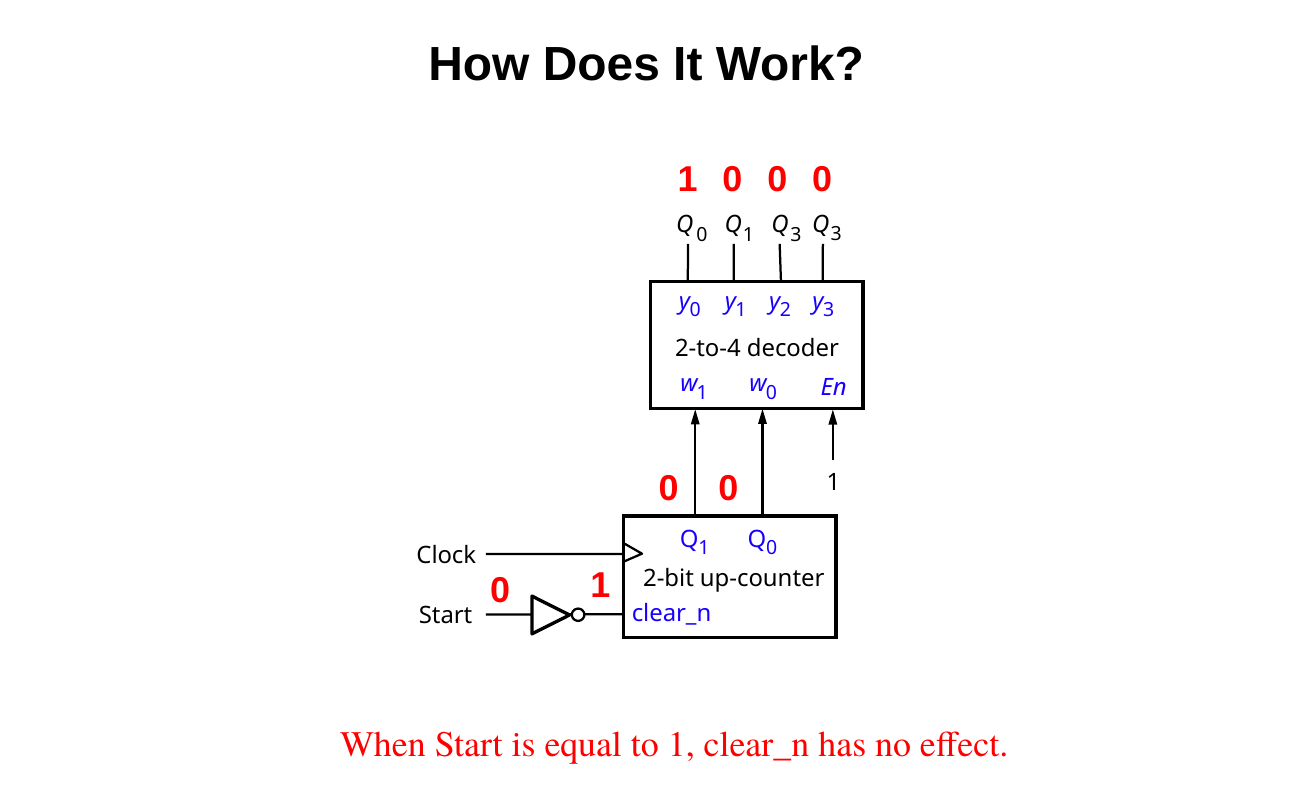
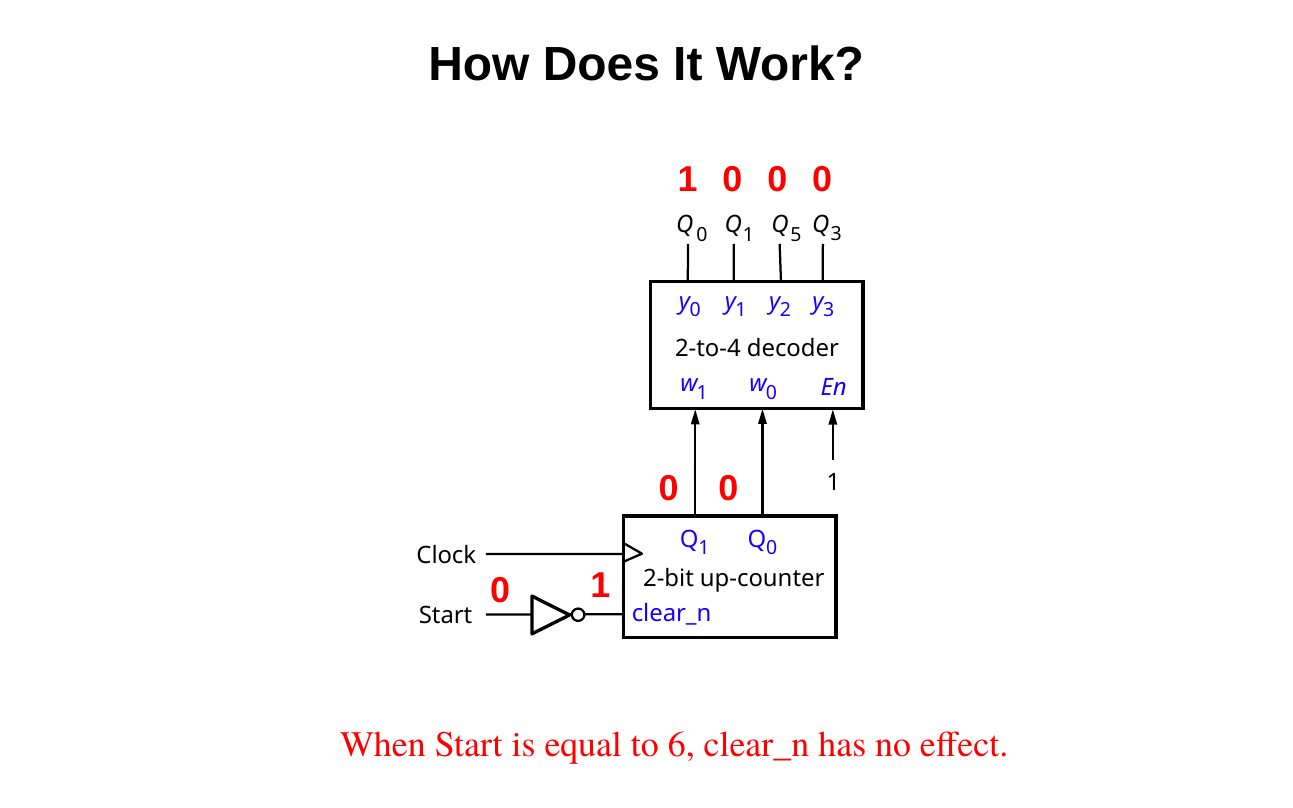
1 Q 3: 3 -> 5 (796, 235)
to 1: 1 -> 6 (681, 744)
